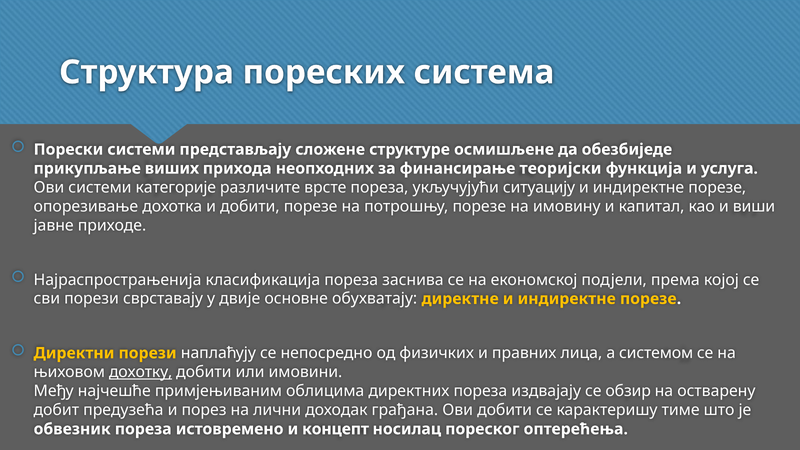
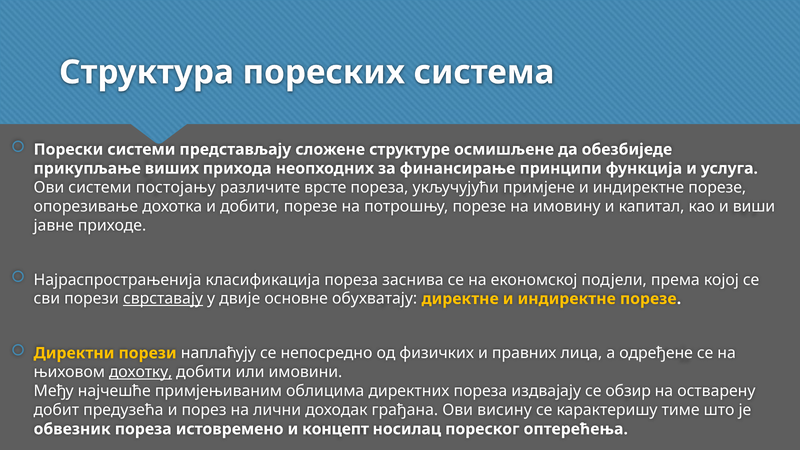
теоријски: теоријски -> принципи (561, 168)
категорије: категорије -> постојању (176, 187)
ситуацију: ситуацију -> примјене (539, 187)
сврставају underline: none -> present (163, 299)
системом: системом -> одређене (656, 353)
Ови добити: добити -> висину (505, 410)
